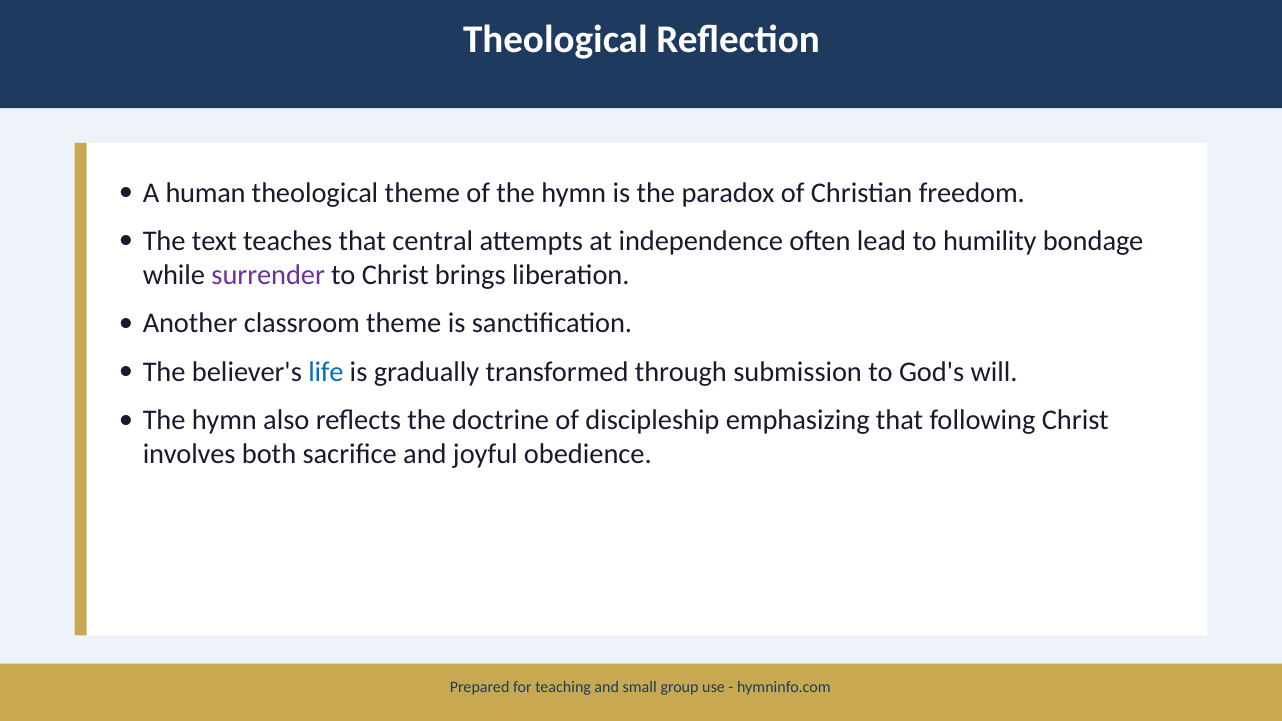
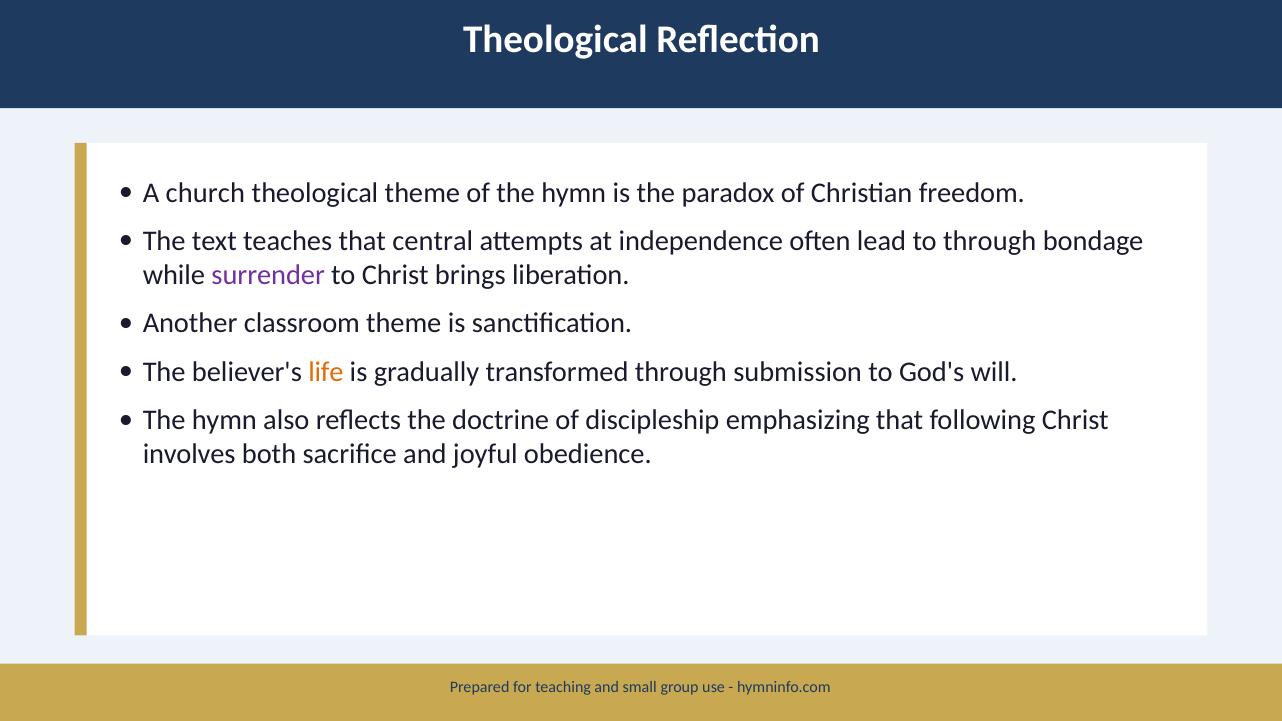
human: human -> church (205, 193)
to humility: humility -> through (990, 241)
life colour: blue -> orange (326, 372)
